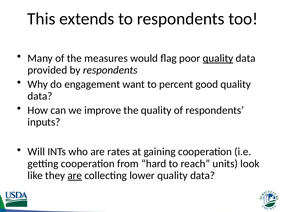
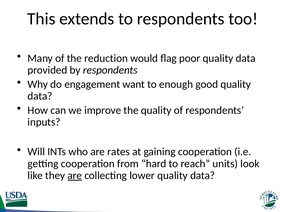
measures: measures -> reduction (106, 58)
quality underline: present -> none (218, 58)
percent: percent -> enough (176, 84)
